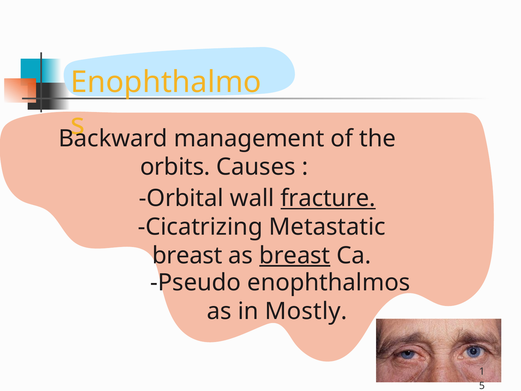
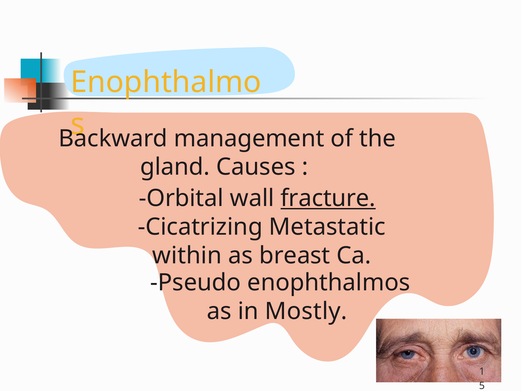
orbits: orbits -> gland (175, 167)
breast: breast -> within (187, 255)
breast underline: present -> none (295, 255)
